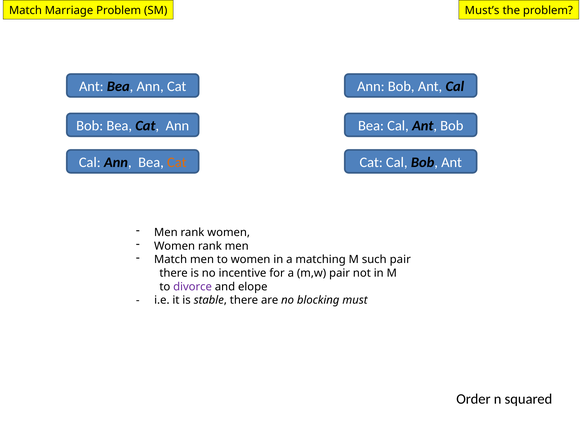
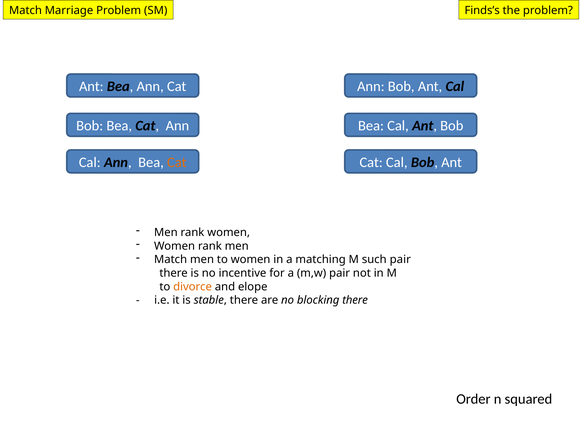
Must’s: Must’s -> Finds’s (482, 11)
divorce colour: purple -> orange (193, 287)
blocking must: must -> there (355, 300)
